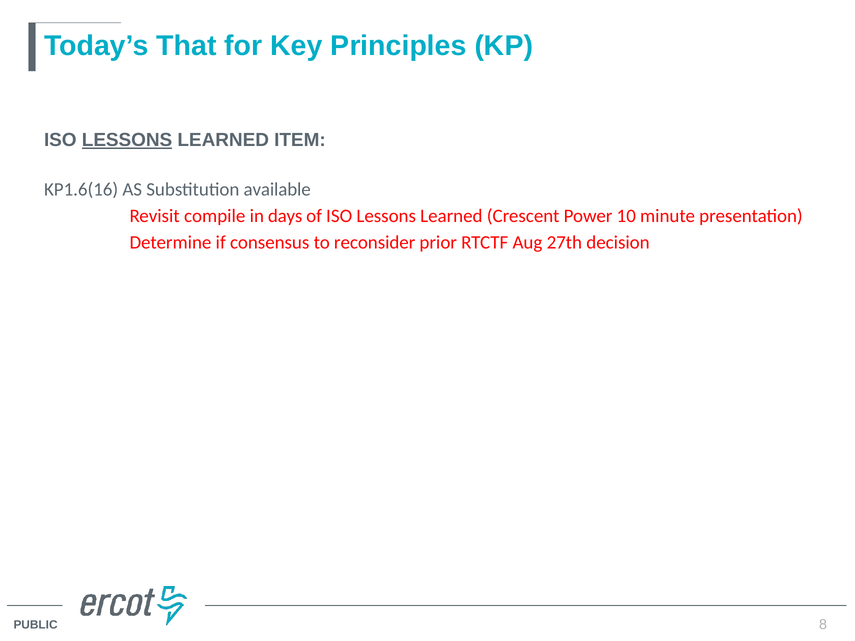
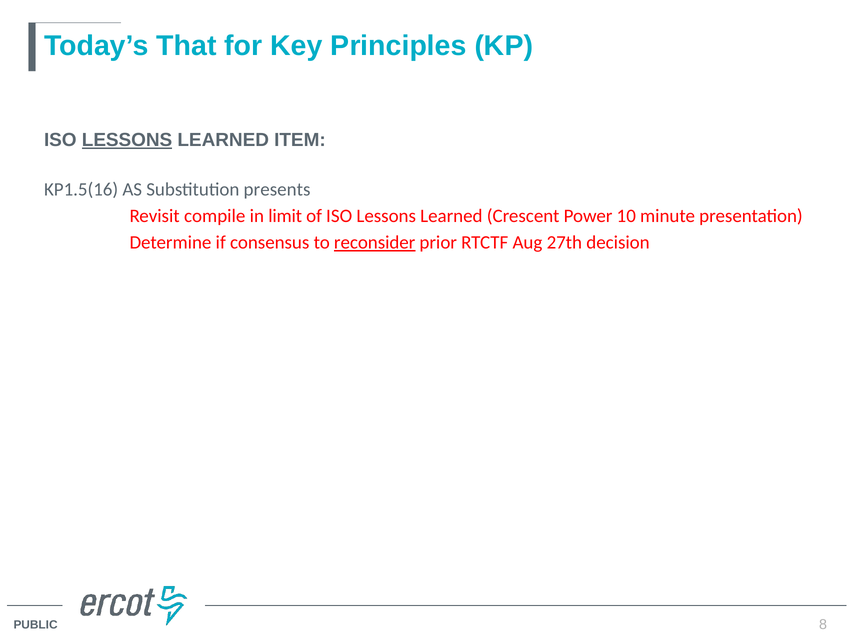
KP1.6(16: KP1.6(16 -> KP1.5(16 (81, 190)
available: available -> presents (277, 190)
days: days -> limit (285, 216)
reconsider underline: none -> present (375, 243)
